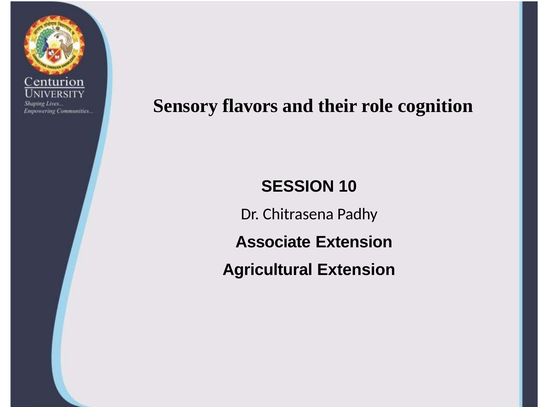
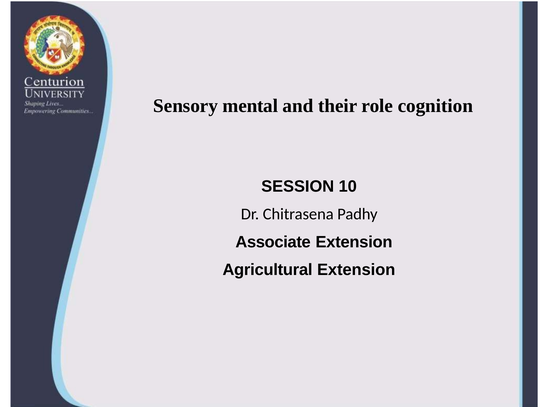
flavors: flavors -> mental (250, 106)
